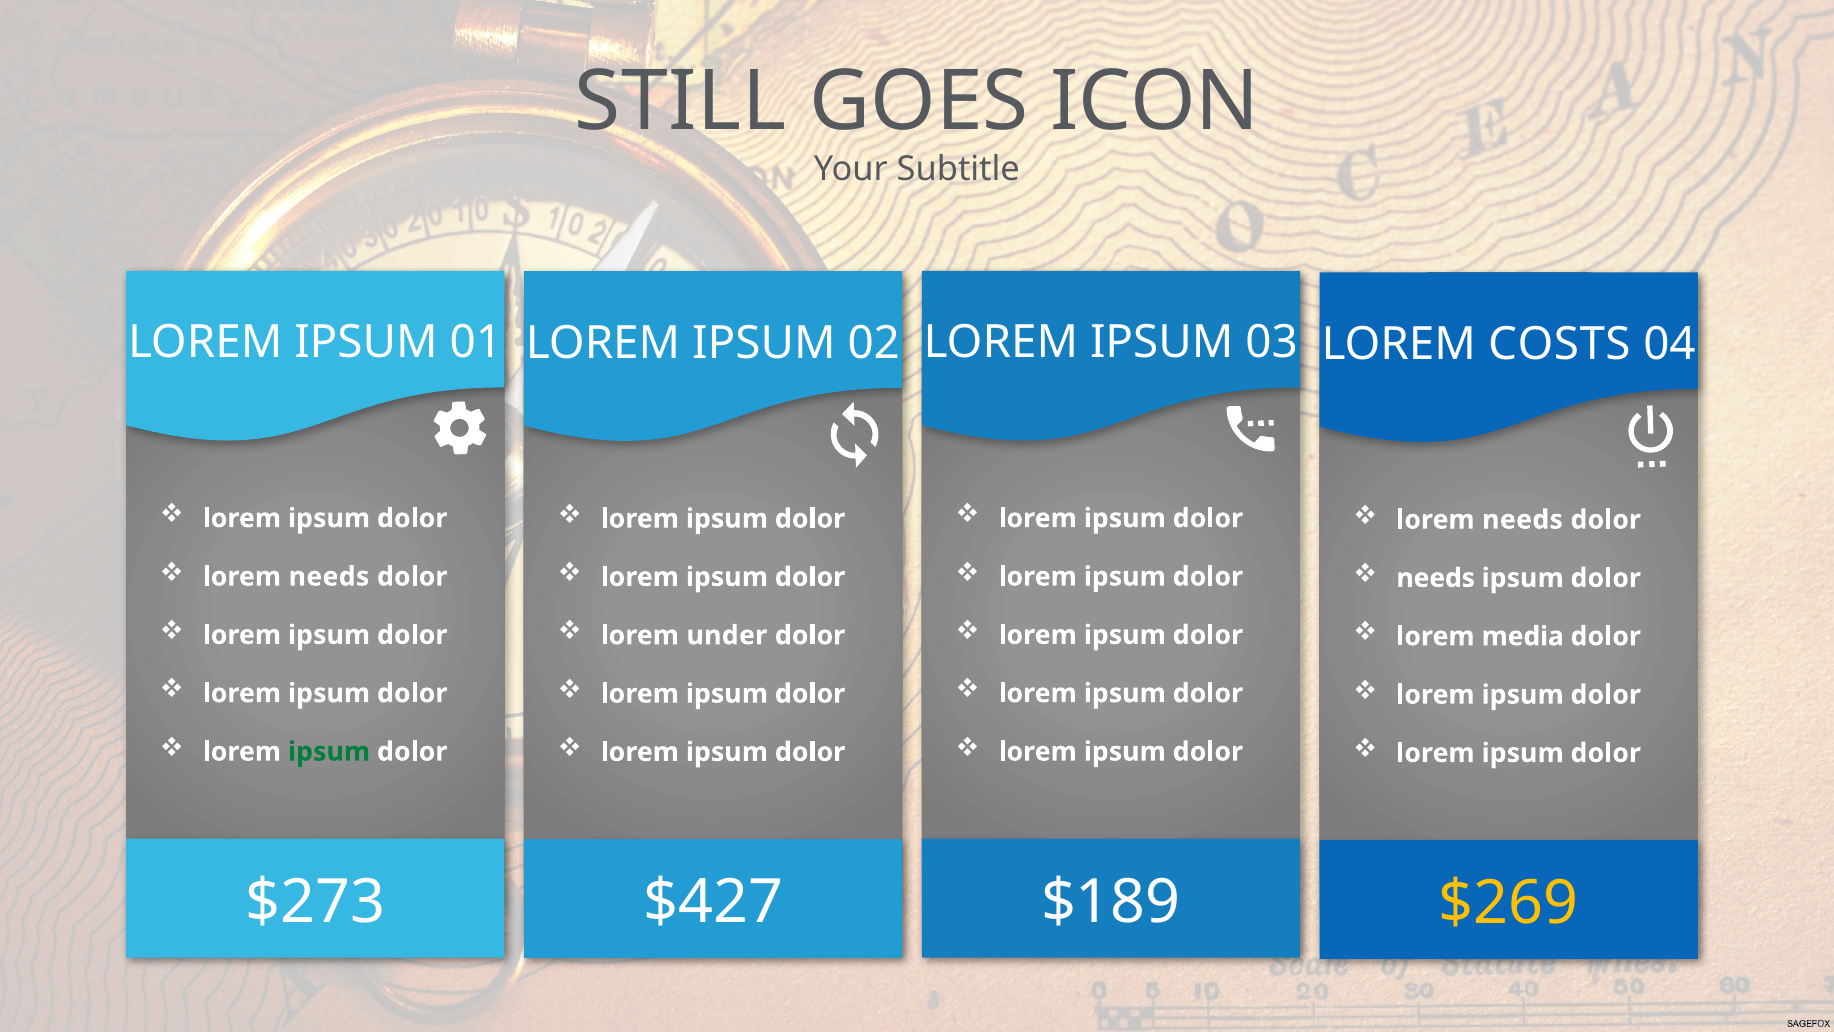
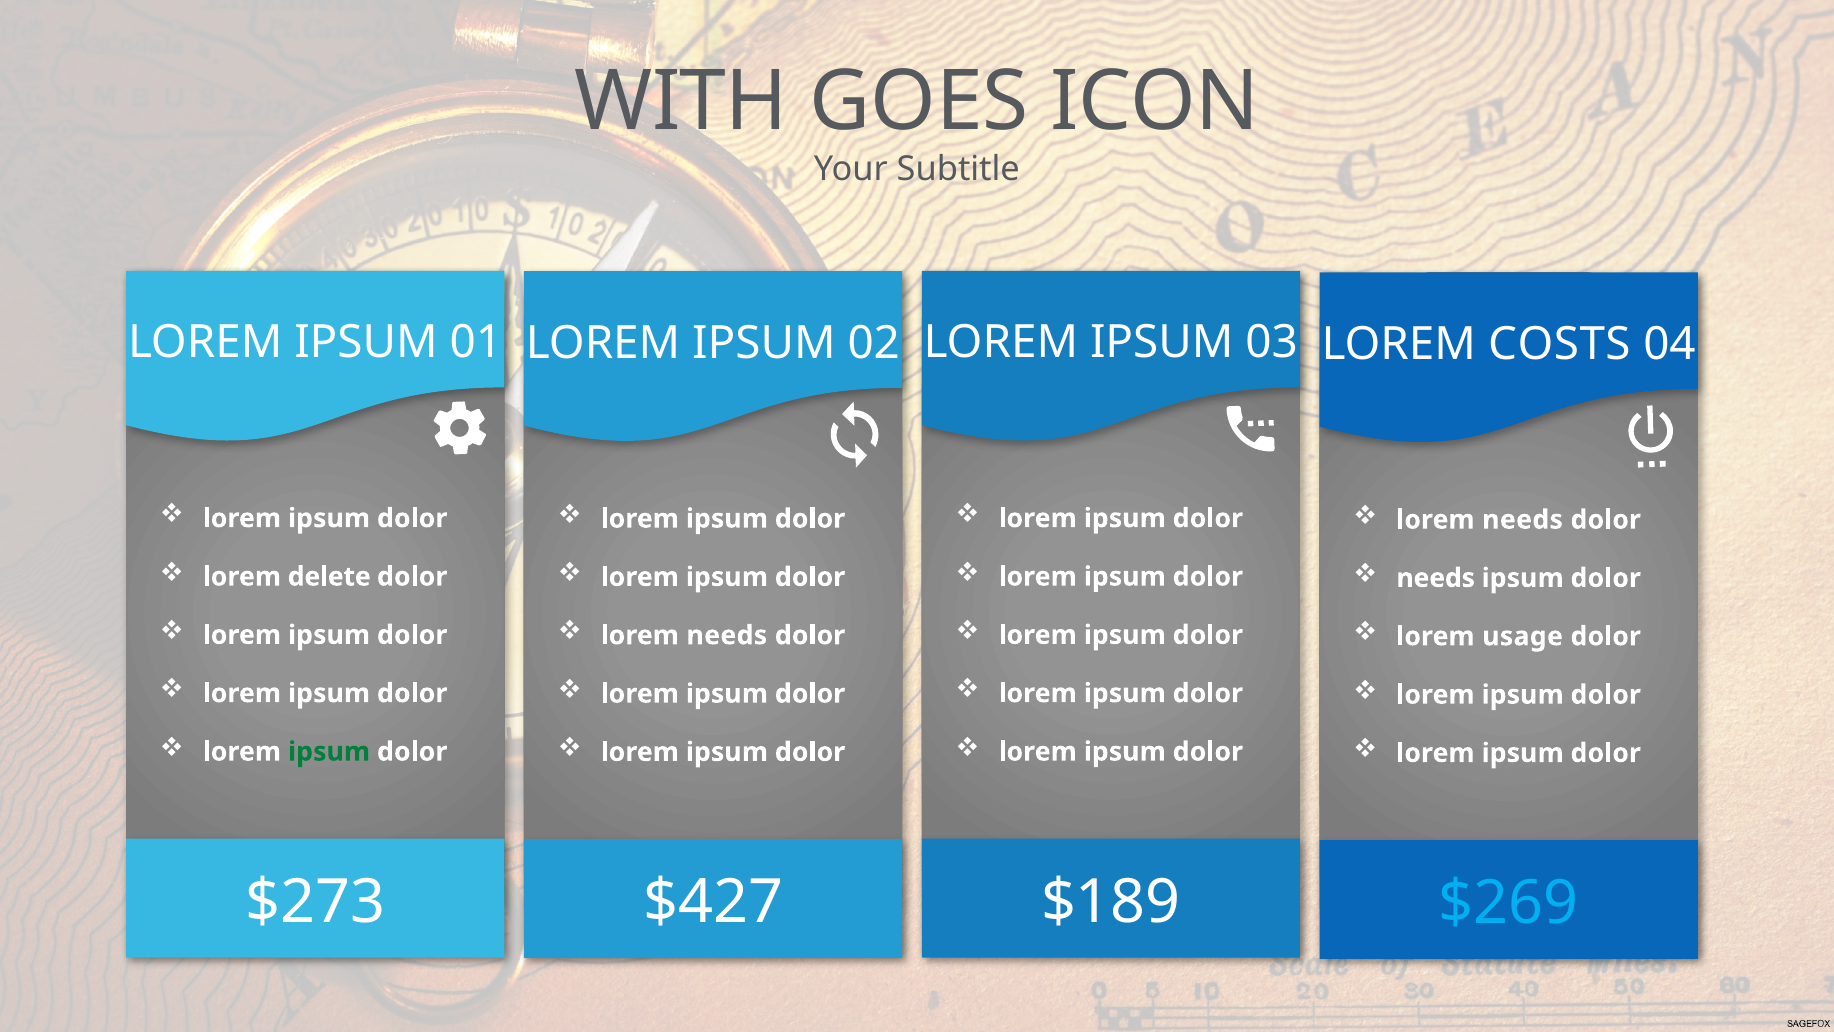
STILL: STILL -> WITH (681, 102)
needs: needs -> delete (329, 577)
under: under -> needs (727, 635)
media: media -> usage (1523, 636)
$269 colour: yellow -> light blue (1509, 903)
